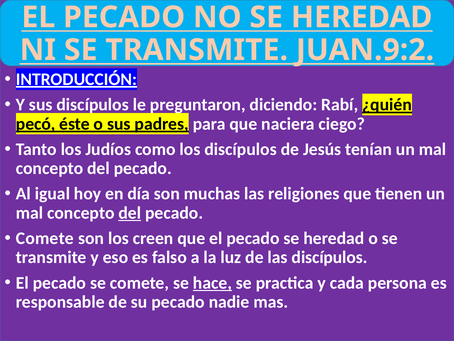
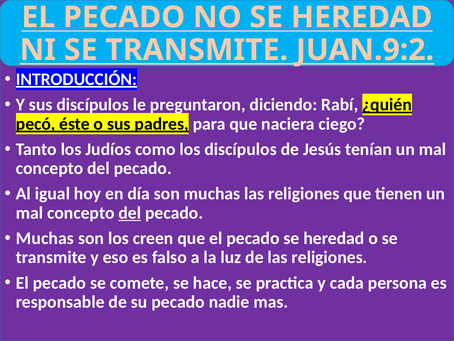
Comete: Comete -> Muchas (45, 238)
de las discípulos: discípulos -> religiones (330, 257)
hace underline: present -> none (212, 282)
